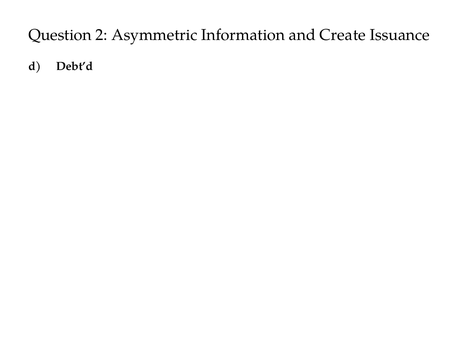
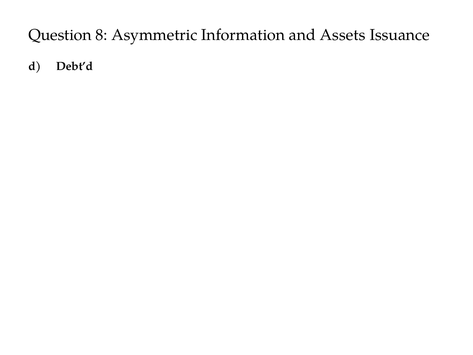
2: 2 -> 8 (102, 35)
Create: Create -> Assets (343, 35)
